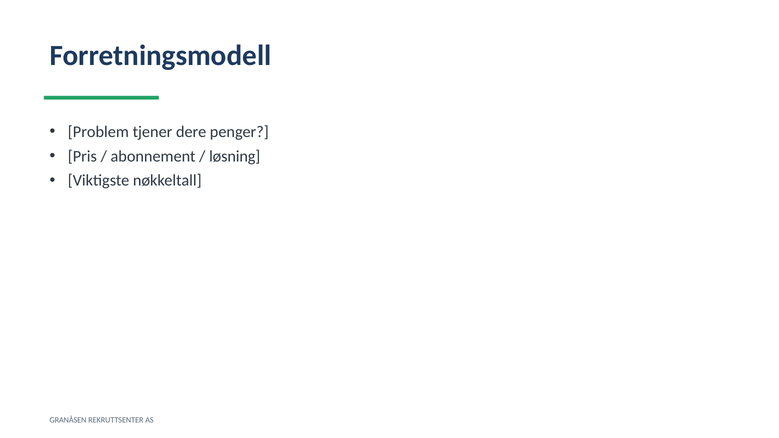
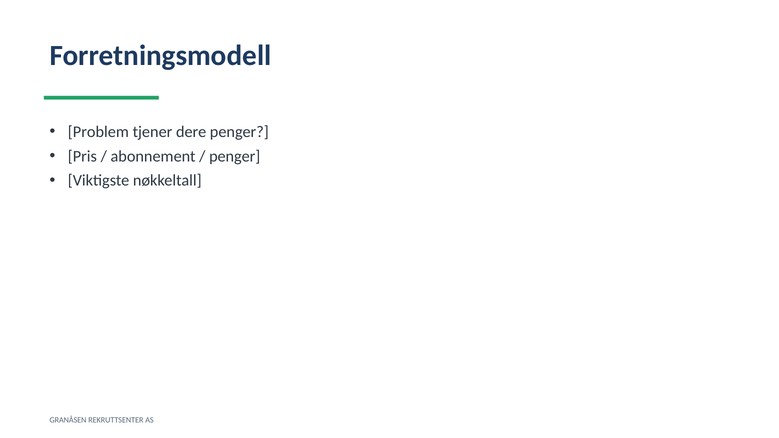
løsning: løsning -> penger (235, 156)
